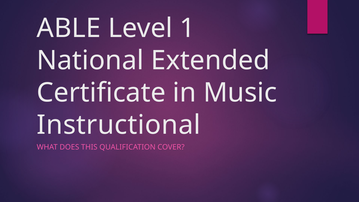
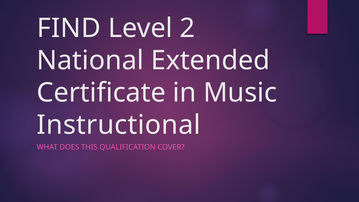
ABLE: ABLE -> FIND (69, 28)
1: 1 -> 2 (187, 28)
